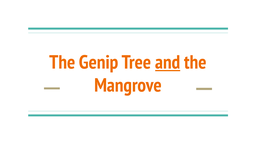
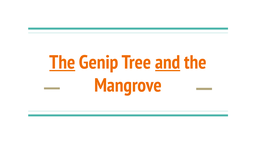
The underline: none -> present (62, 62)
